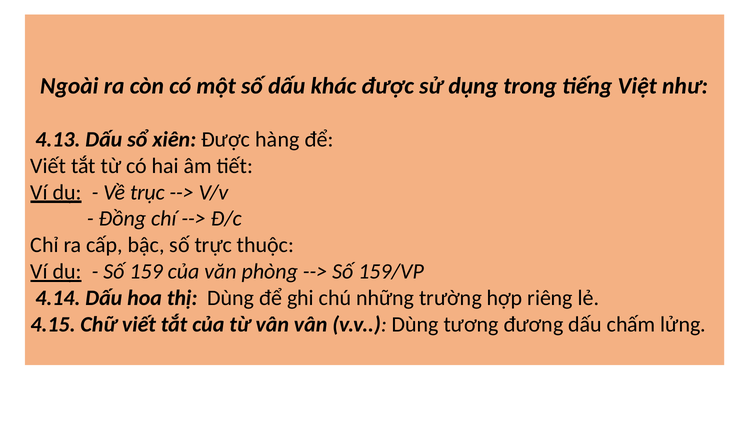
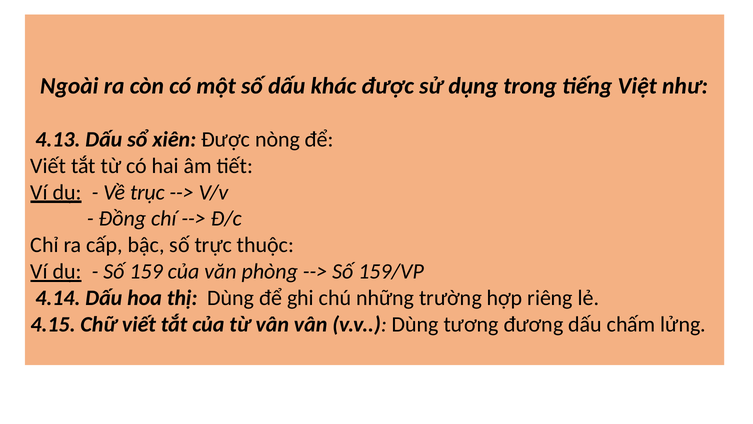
hàng: hàng -> nòng (277, 139)
